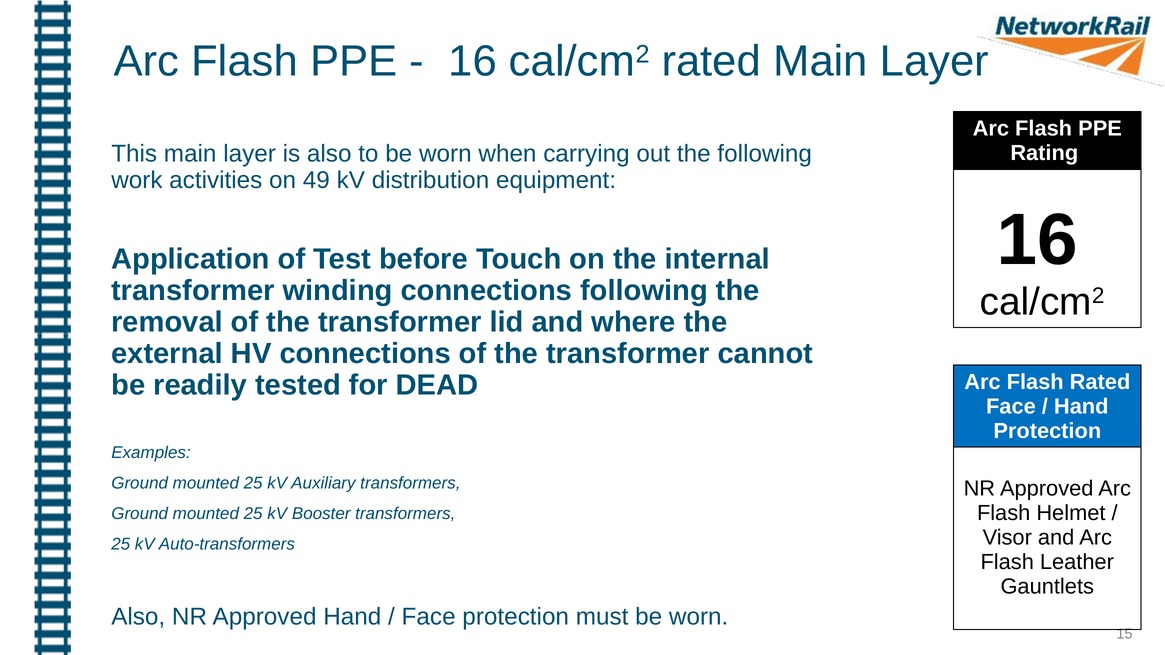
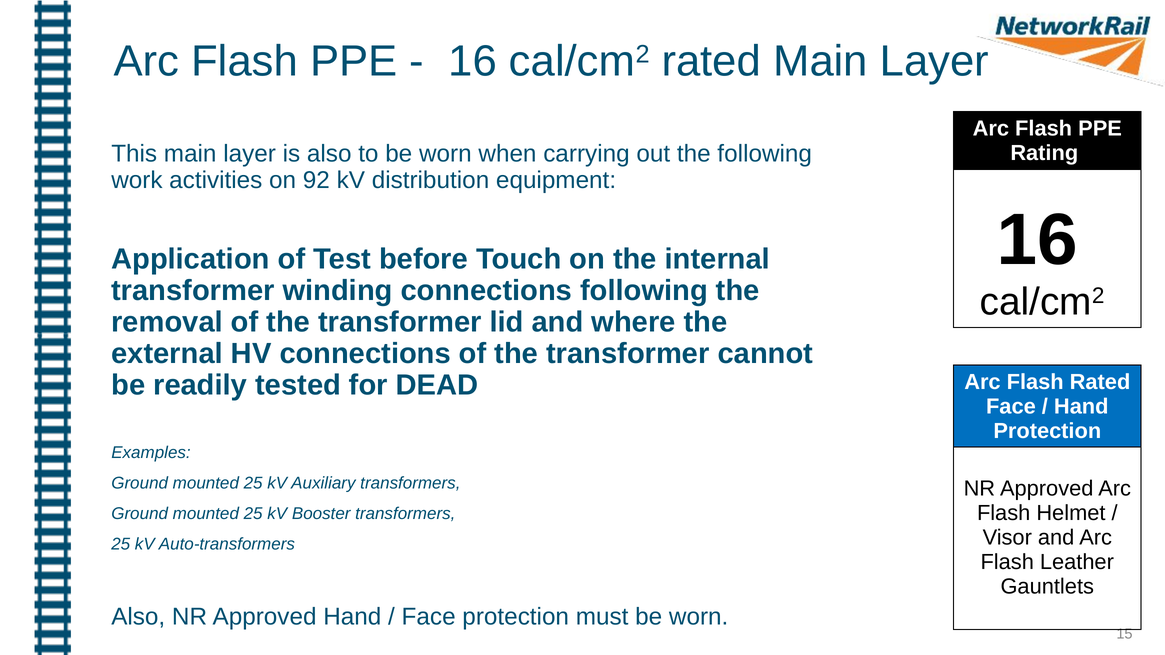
49: 49 -> 92 (316, 180)
